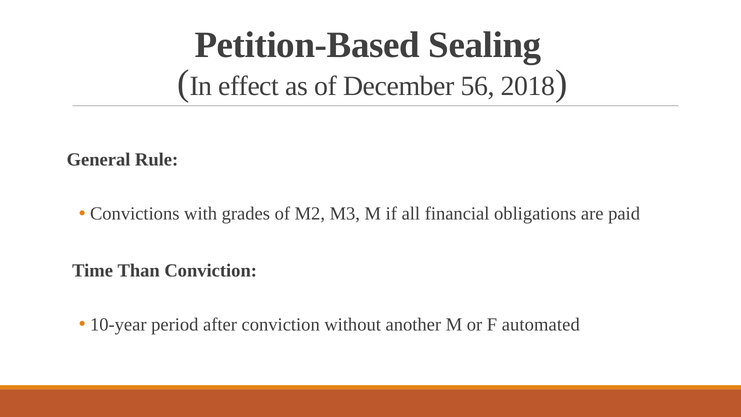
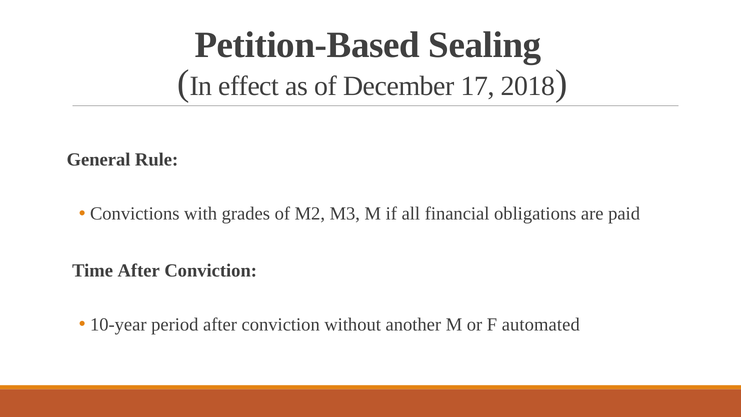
56: 56 -> 17 (478, 86)
Time Than: Than -> After (139, 271)
